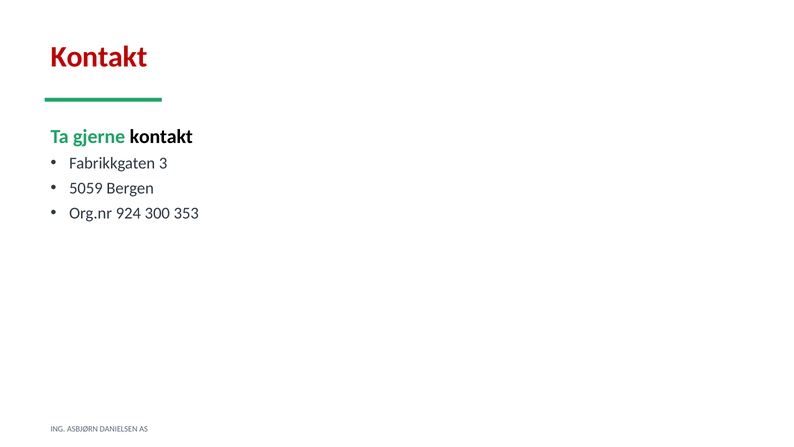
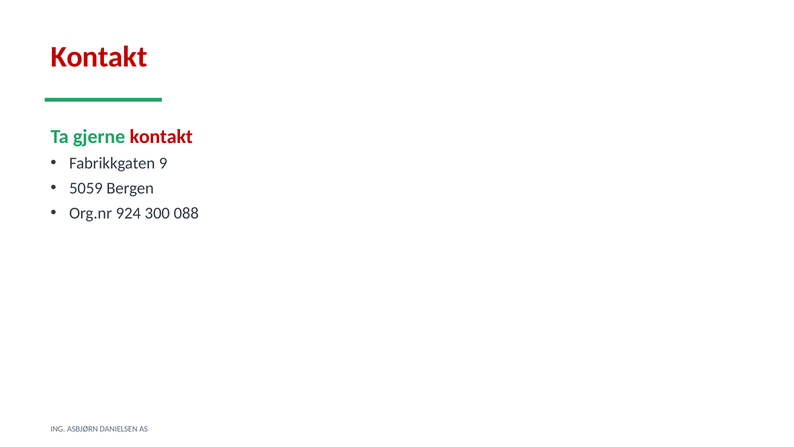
kontakt colour: black -> red (161, 137)
3: 3 -> 9 (163, 163)
353: 353 -> 088 (186, 213)
